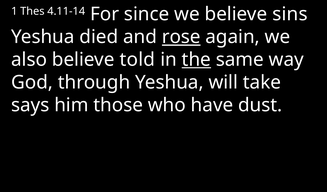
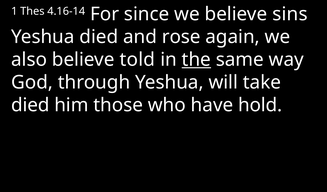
4.11-14: 4.11-14 -> 4.16-14 (66, 11)
rose underline: present -> none (181, 37)
says: says -> died (30, 105)
dust: dust -> hold (260, 105)
